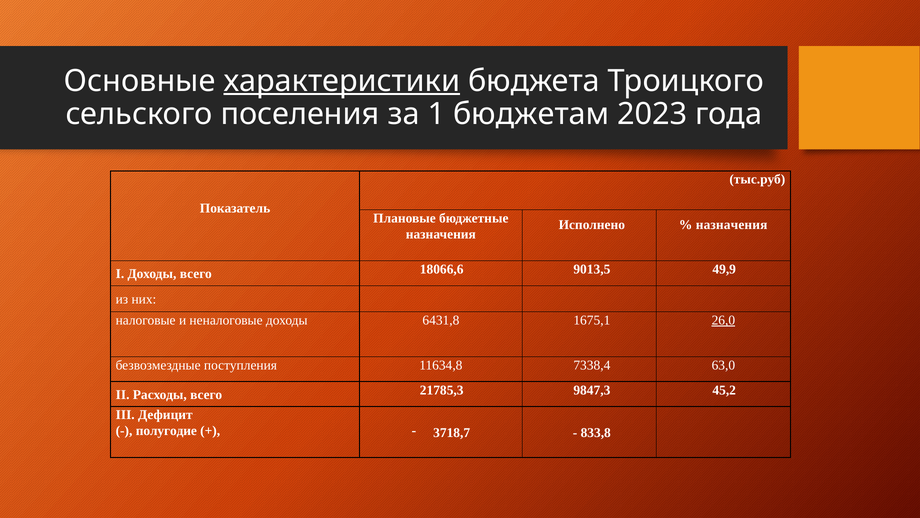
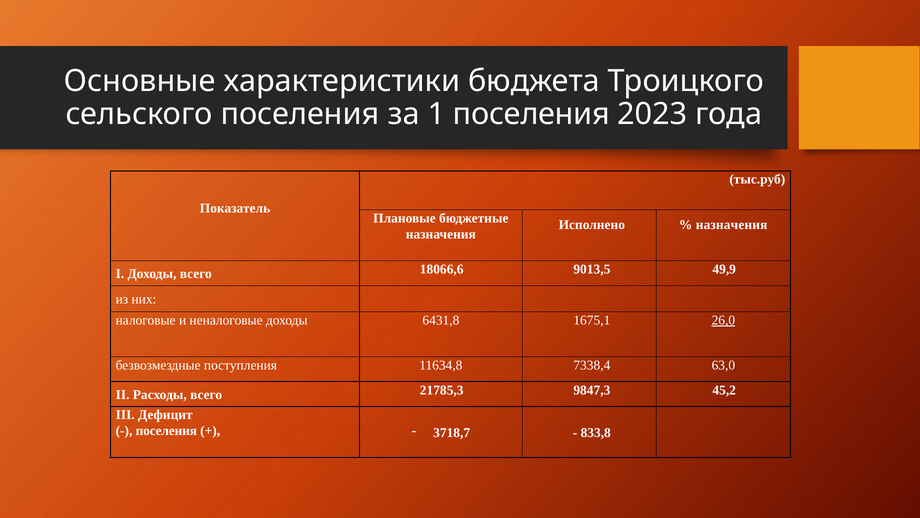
характеристики underline: present -> none (342, 81)
1 бюджетам: бюджетам -> поселения (531, 114)
полугодие: полугодие -> поселения (166, 431)
